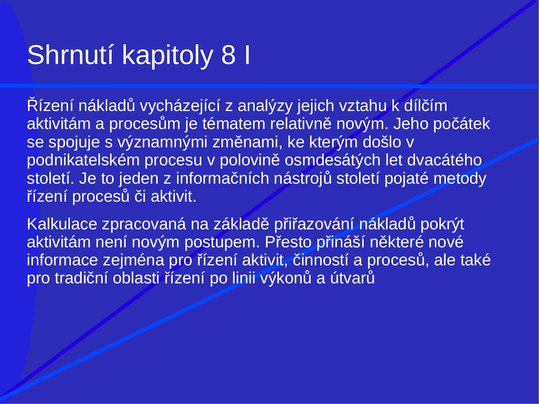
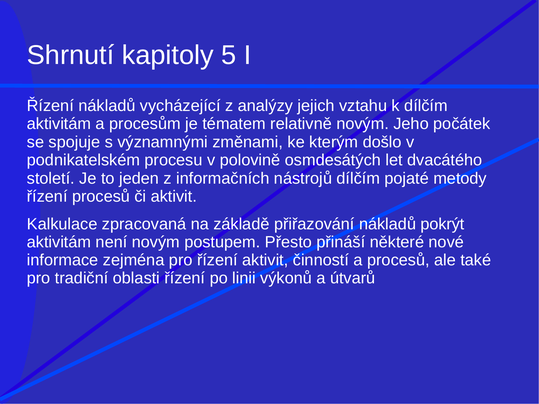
8: 8 -> 5 (229, 55)
nástrojů století: století -> dílčím (358, 179)
